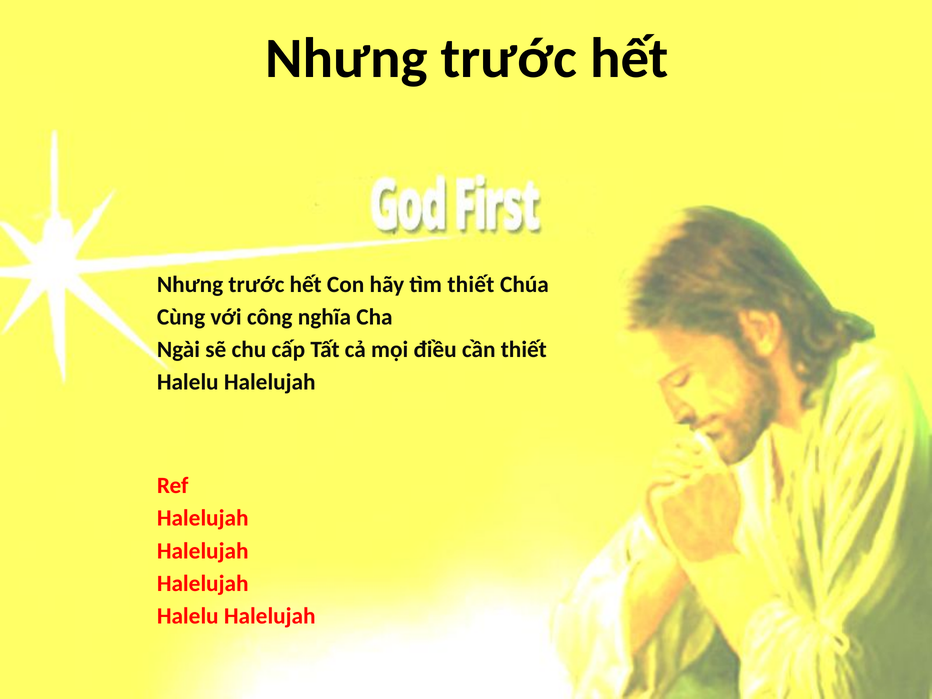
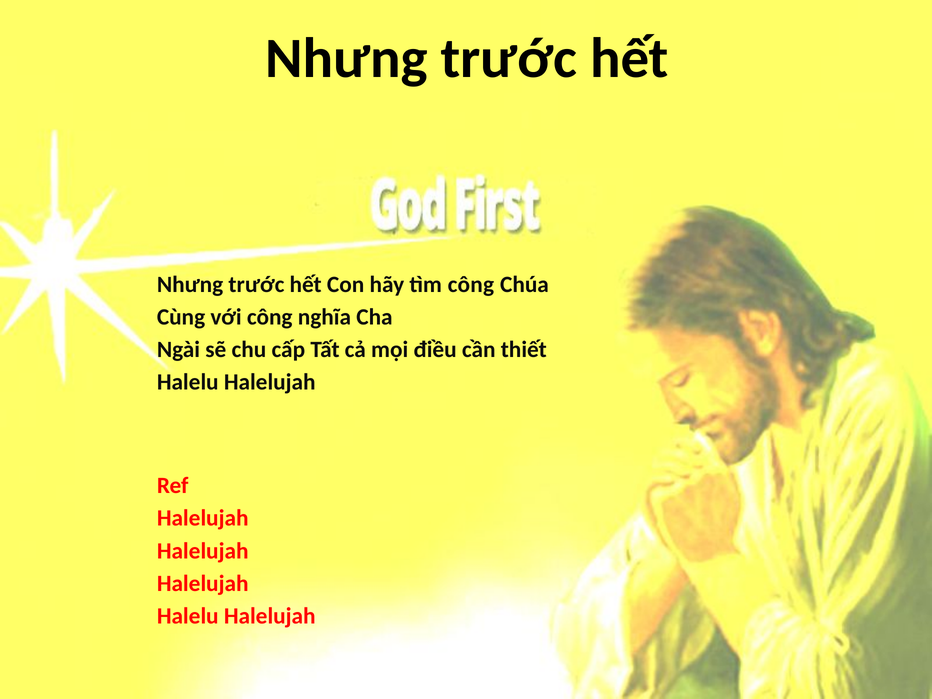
tìm thiết: thiết -> công (471, 284)
